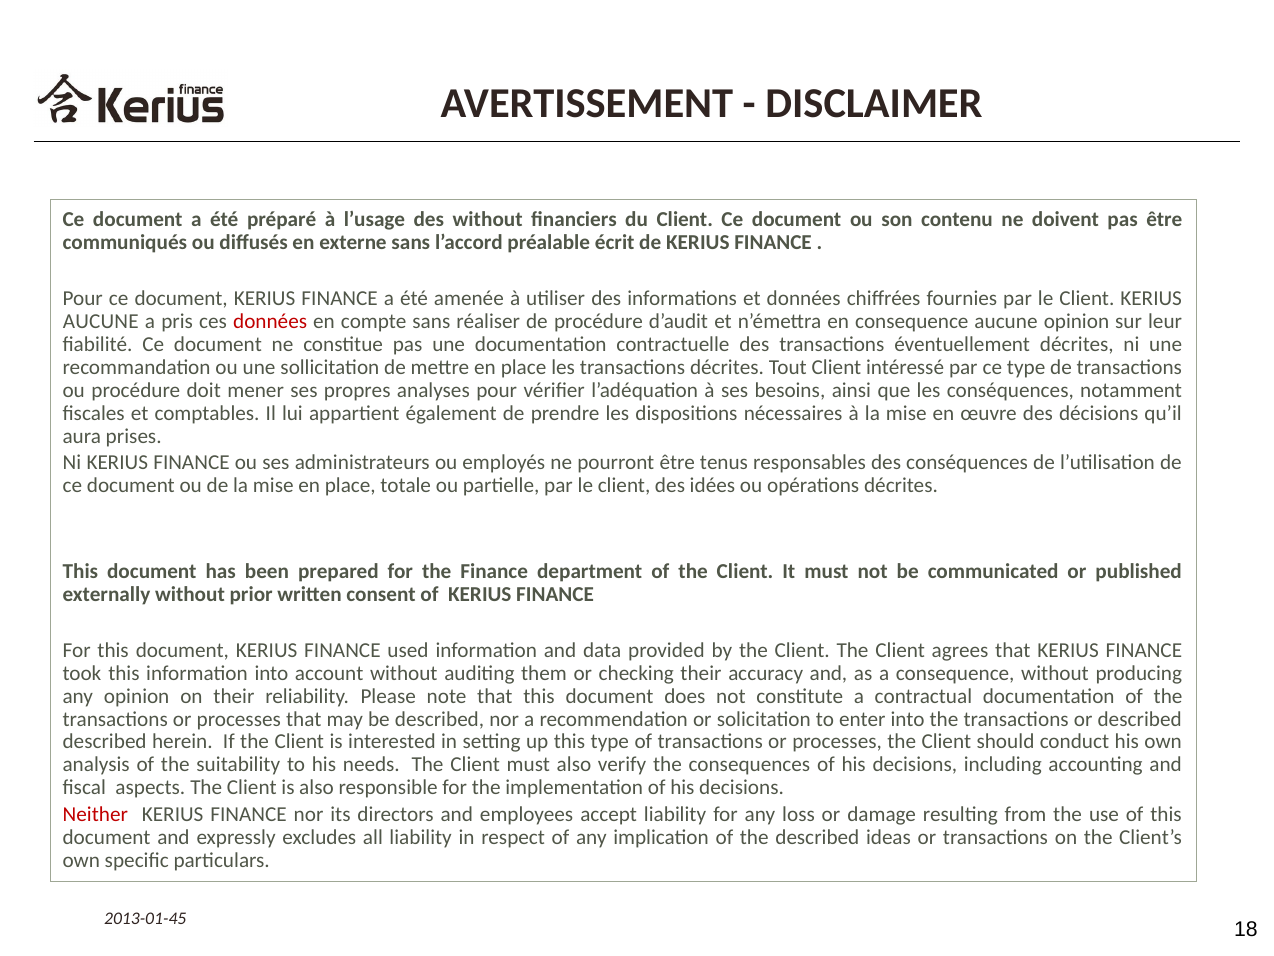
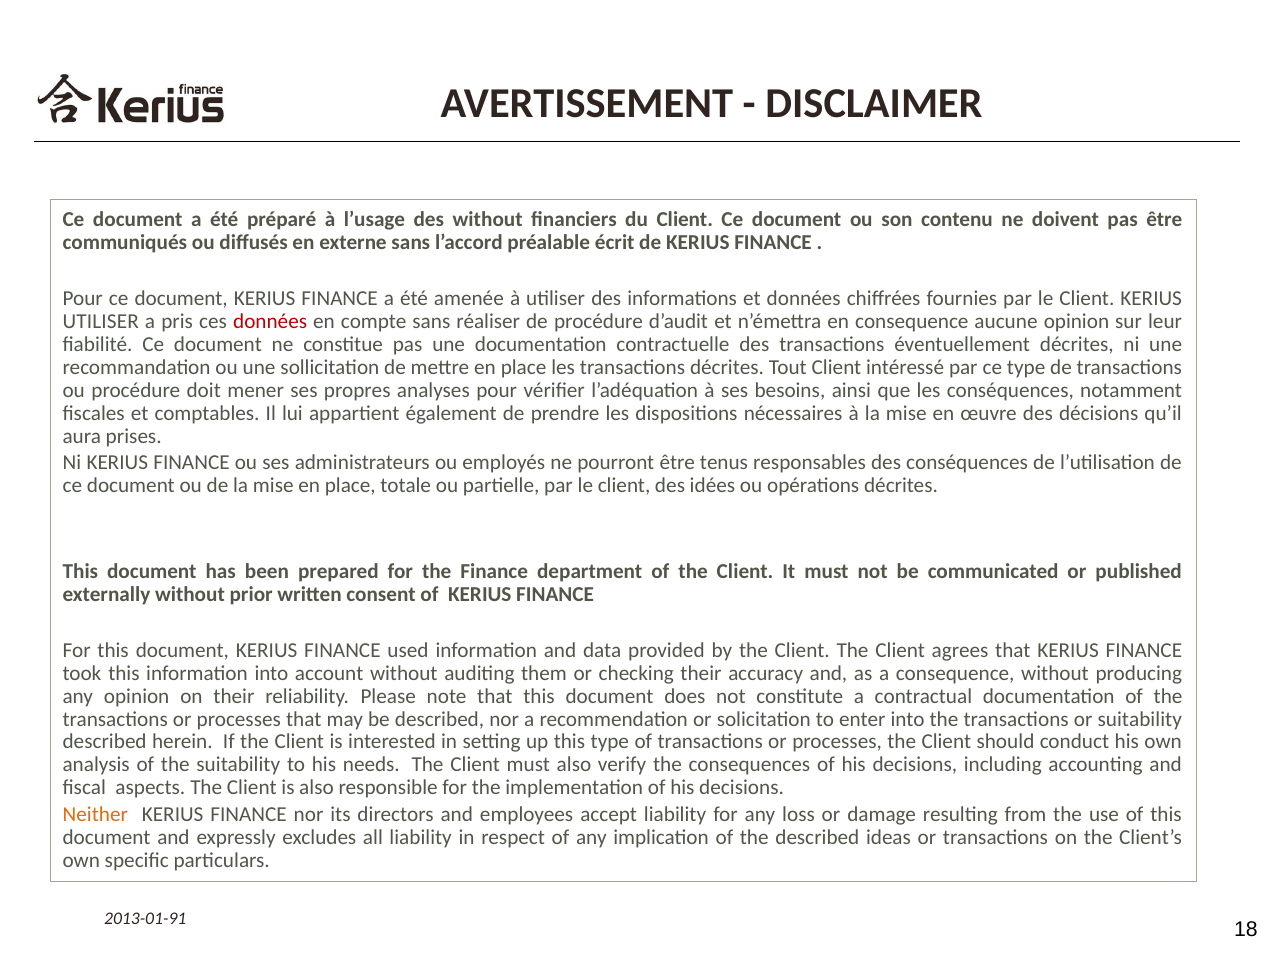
AUCUNE: AUCUNE -> UTILISER (101, 321)
or described: described -> suitability (1140, 719)
Neither colour: red -> orange (95, 814)
2013-01-45: 2013-01-45 -> 2013-01-91 (145, 918)
